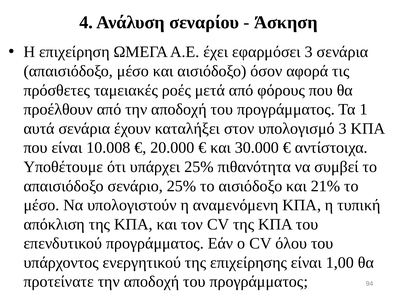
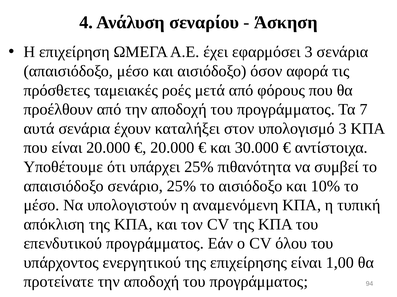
1: 1 -> 7 (364, 110)
είναι 10.008: 10.008 -> 20.000 (108, 148)
21%: 21% -> 10% (325, 186)
